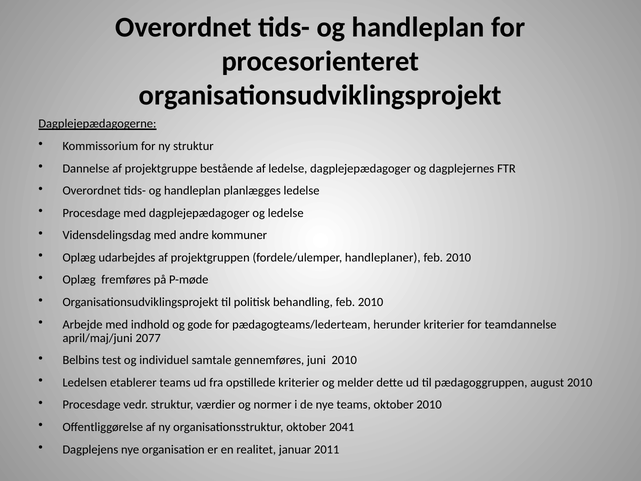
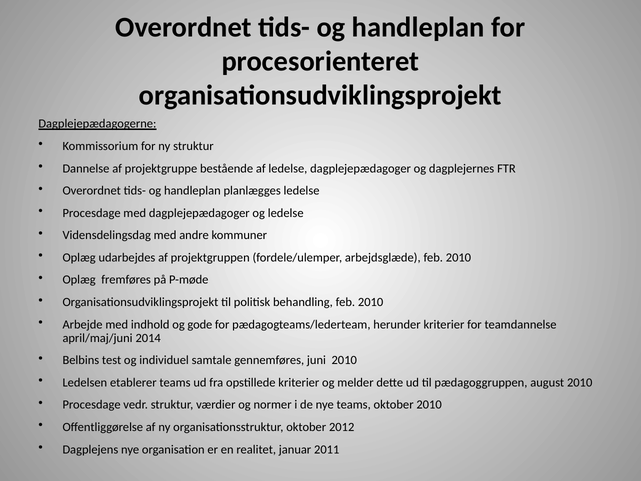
handleplaner: handleplaner -> arbejdsglæde (383, 257)
2077: 2077 -> 2014 (148, 338)
2041: 2041 -> 2012 (342, 427)
